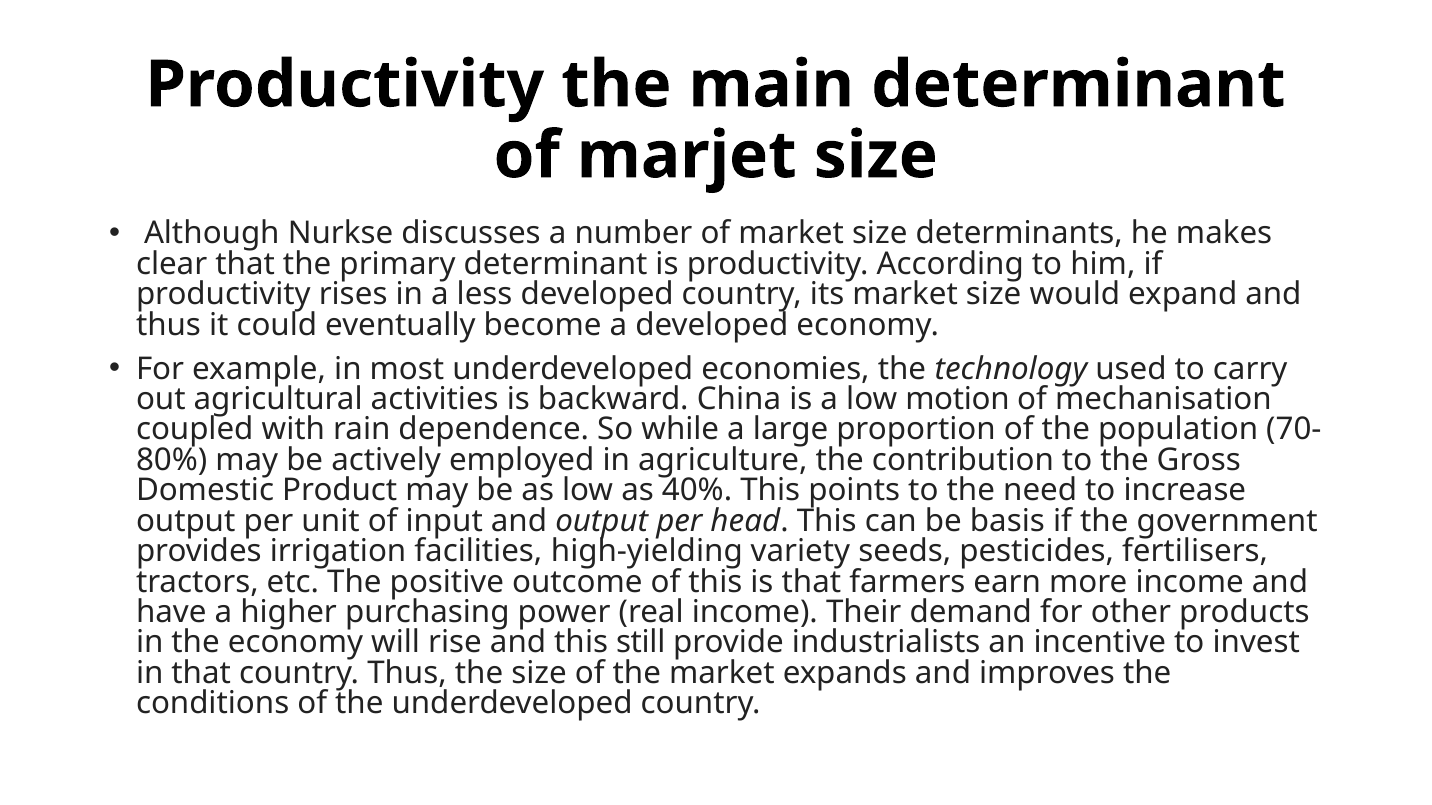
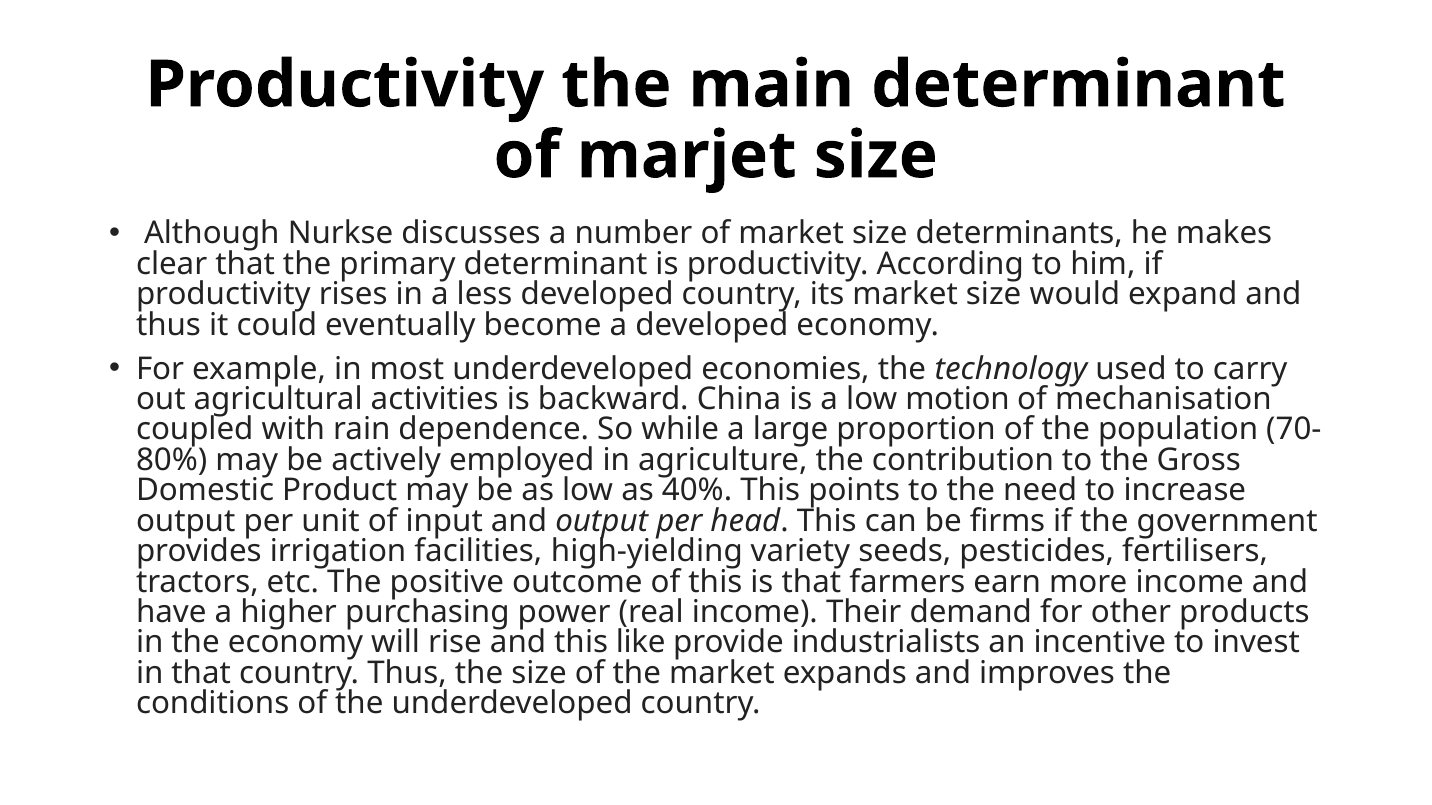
basis: basis -> firms (1008, 521)
still: still -> like (641, 643)
